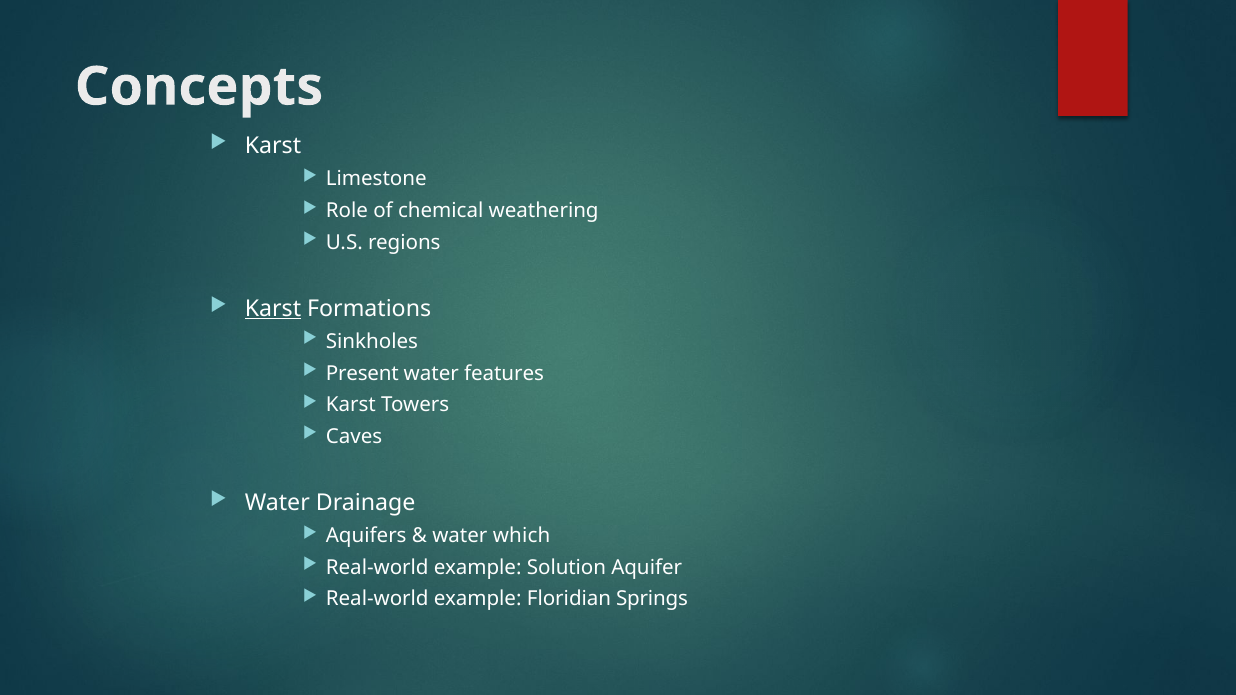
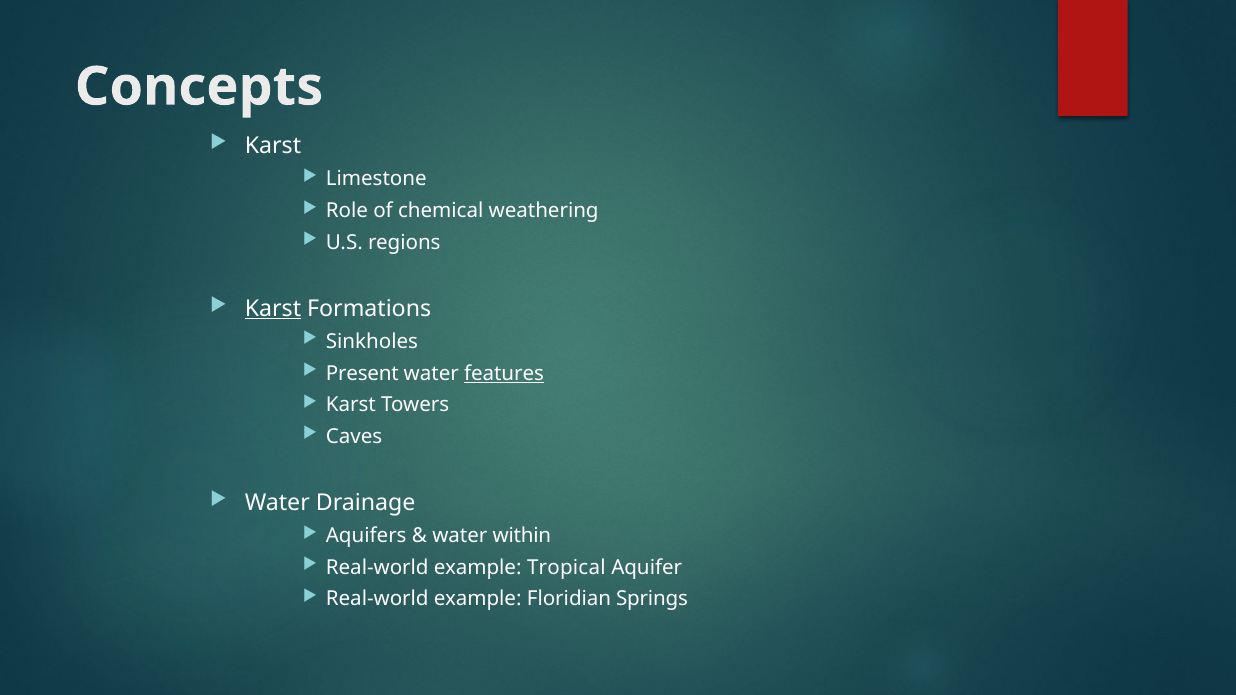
features underline: none -> present (504, 373)
which: which -> within (522, 536)
Solution: Solution -> Tropical (566, 568)
